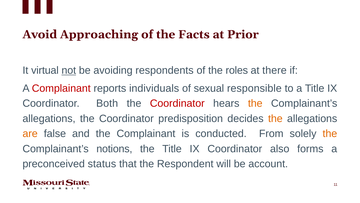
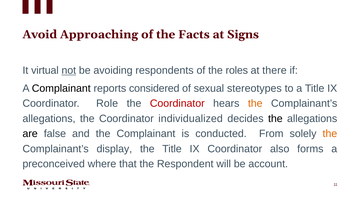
Prior: Prior -> Signs (243, 34)
Complainant colour: red -> black (61, 88)
individuals: individuals -> considered (154, 88)
responsible: responsible -> stereotypes (254, 88)
Both: Both -> Role (107, 103)
predisposition: predisposition -> individualized (191, 118)
the colour: orange -> black (275, 118)
are colour: orange -> black (30, 133)
notions: notions -> display (114, 149)
status: status -> where (102, 164)
